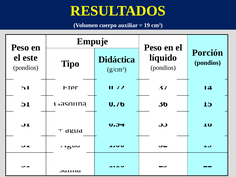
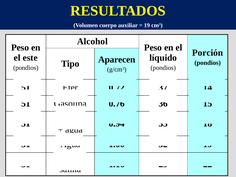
Empuje: Empuje -> Alcohol (92, 41)
Didáctica: Didáctica -> Aparecen (117, 59)
